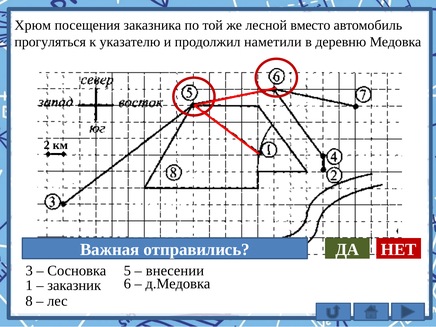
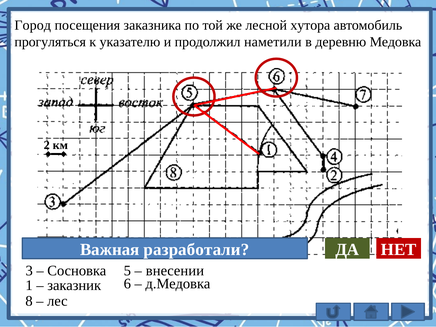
Хрюм: Хрюм -> Город (33, 25)
вместо: вместо -> хутора (310, 25)
отправились: отправились -> разработали (196, 250)
